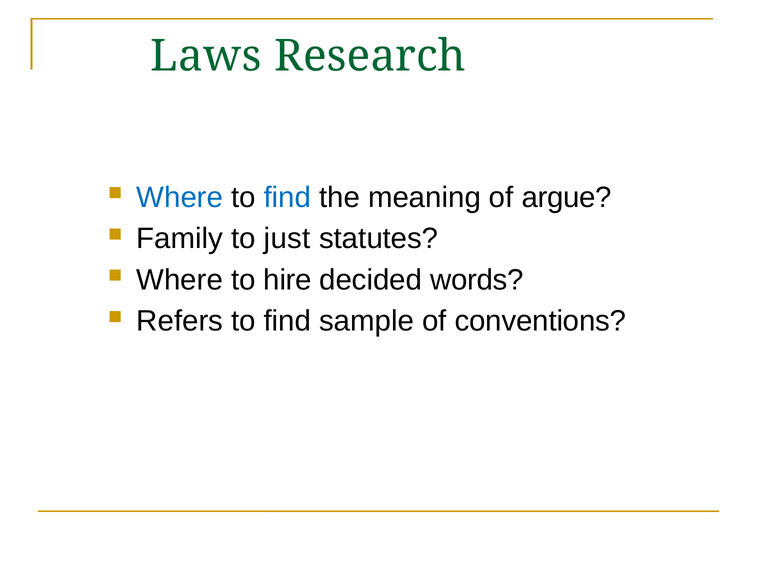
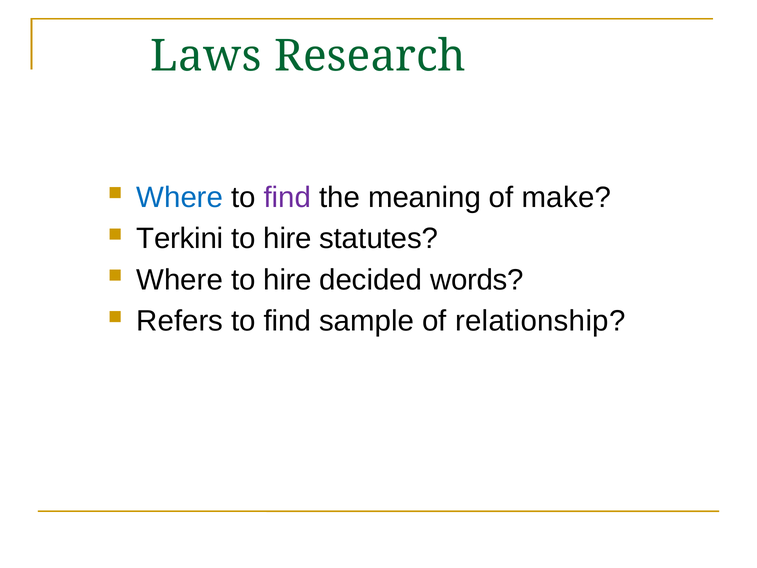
find colour: blue -> purple (287, 197)
argue: argue -> make (566, 197)
Family: Family -> Terkini (180, 238)
just: just -> hire (288, 238)
conventions: conventions -> relationship (540, 321)
